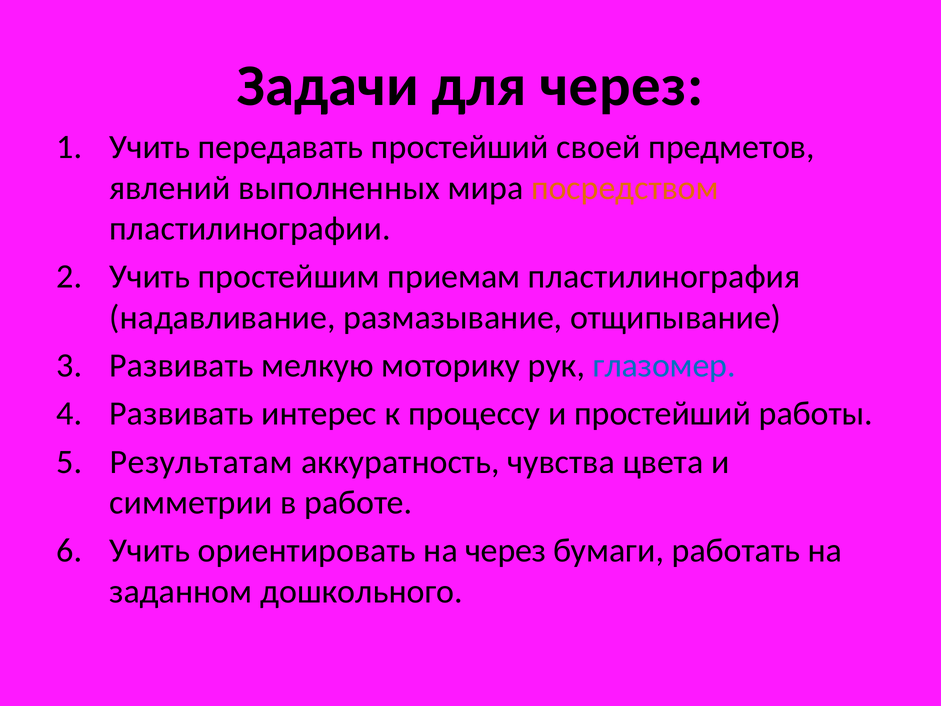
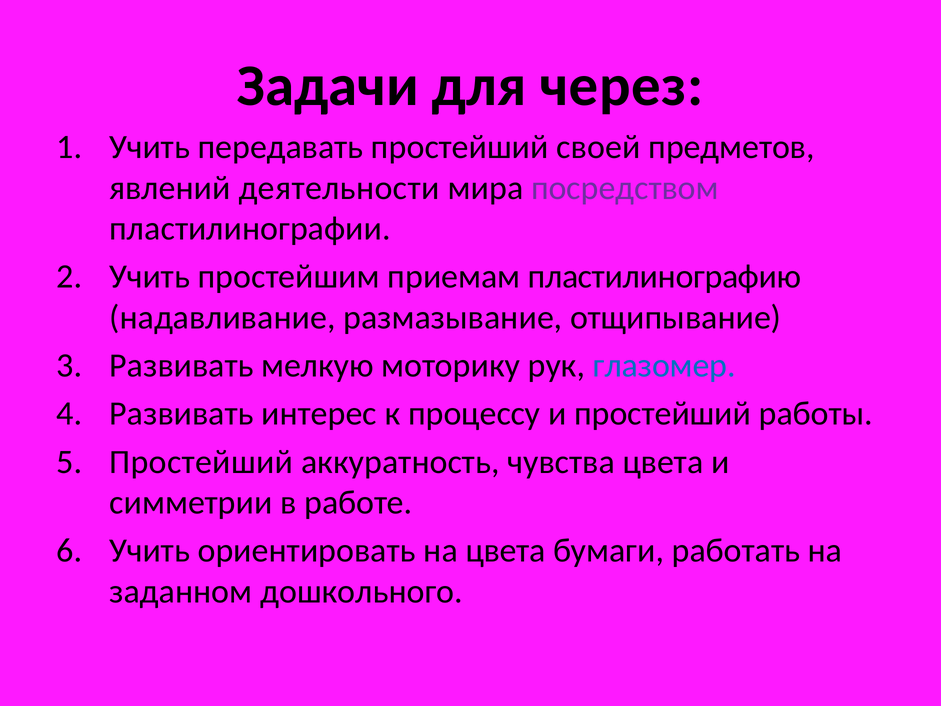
выполненных: выполненных -> деятельности (339, 188)
посредством colour: orange -> purple (625, 188)
пластилинография: пластилинография -> пластилинографию (665, 277)
Результатам: Результатам -> Простейший (201, 462)
на через: через -> цвета (506, 550)
